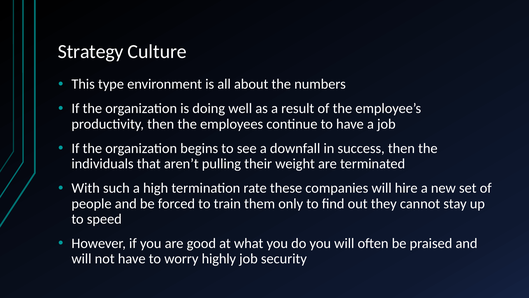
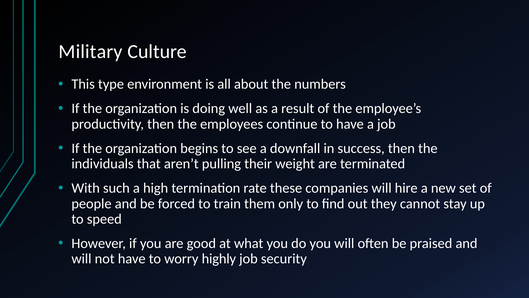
Strategy: Strategy -> Military (91, 52)
